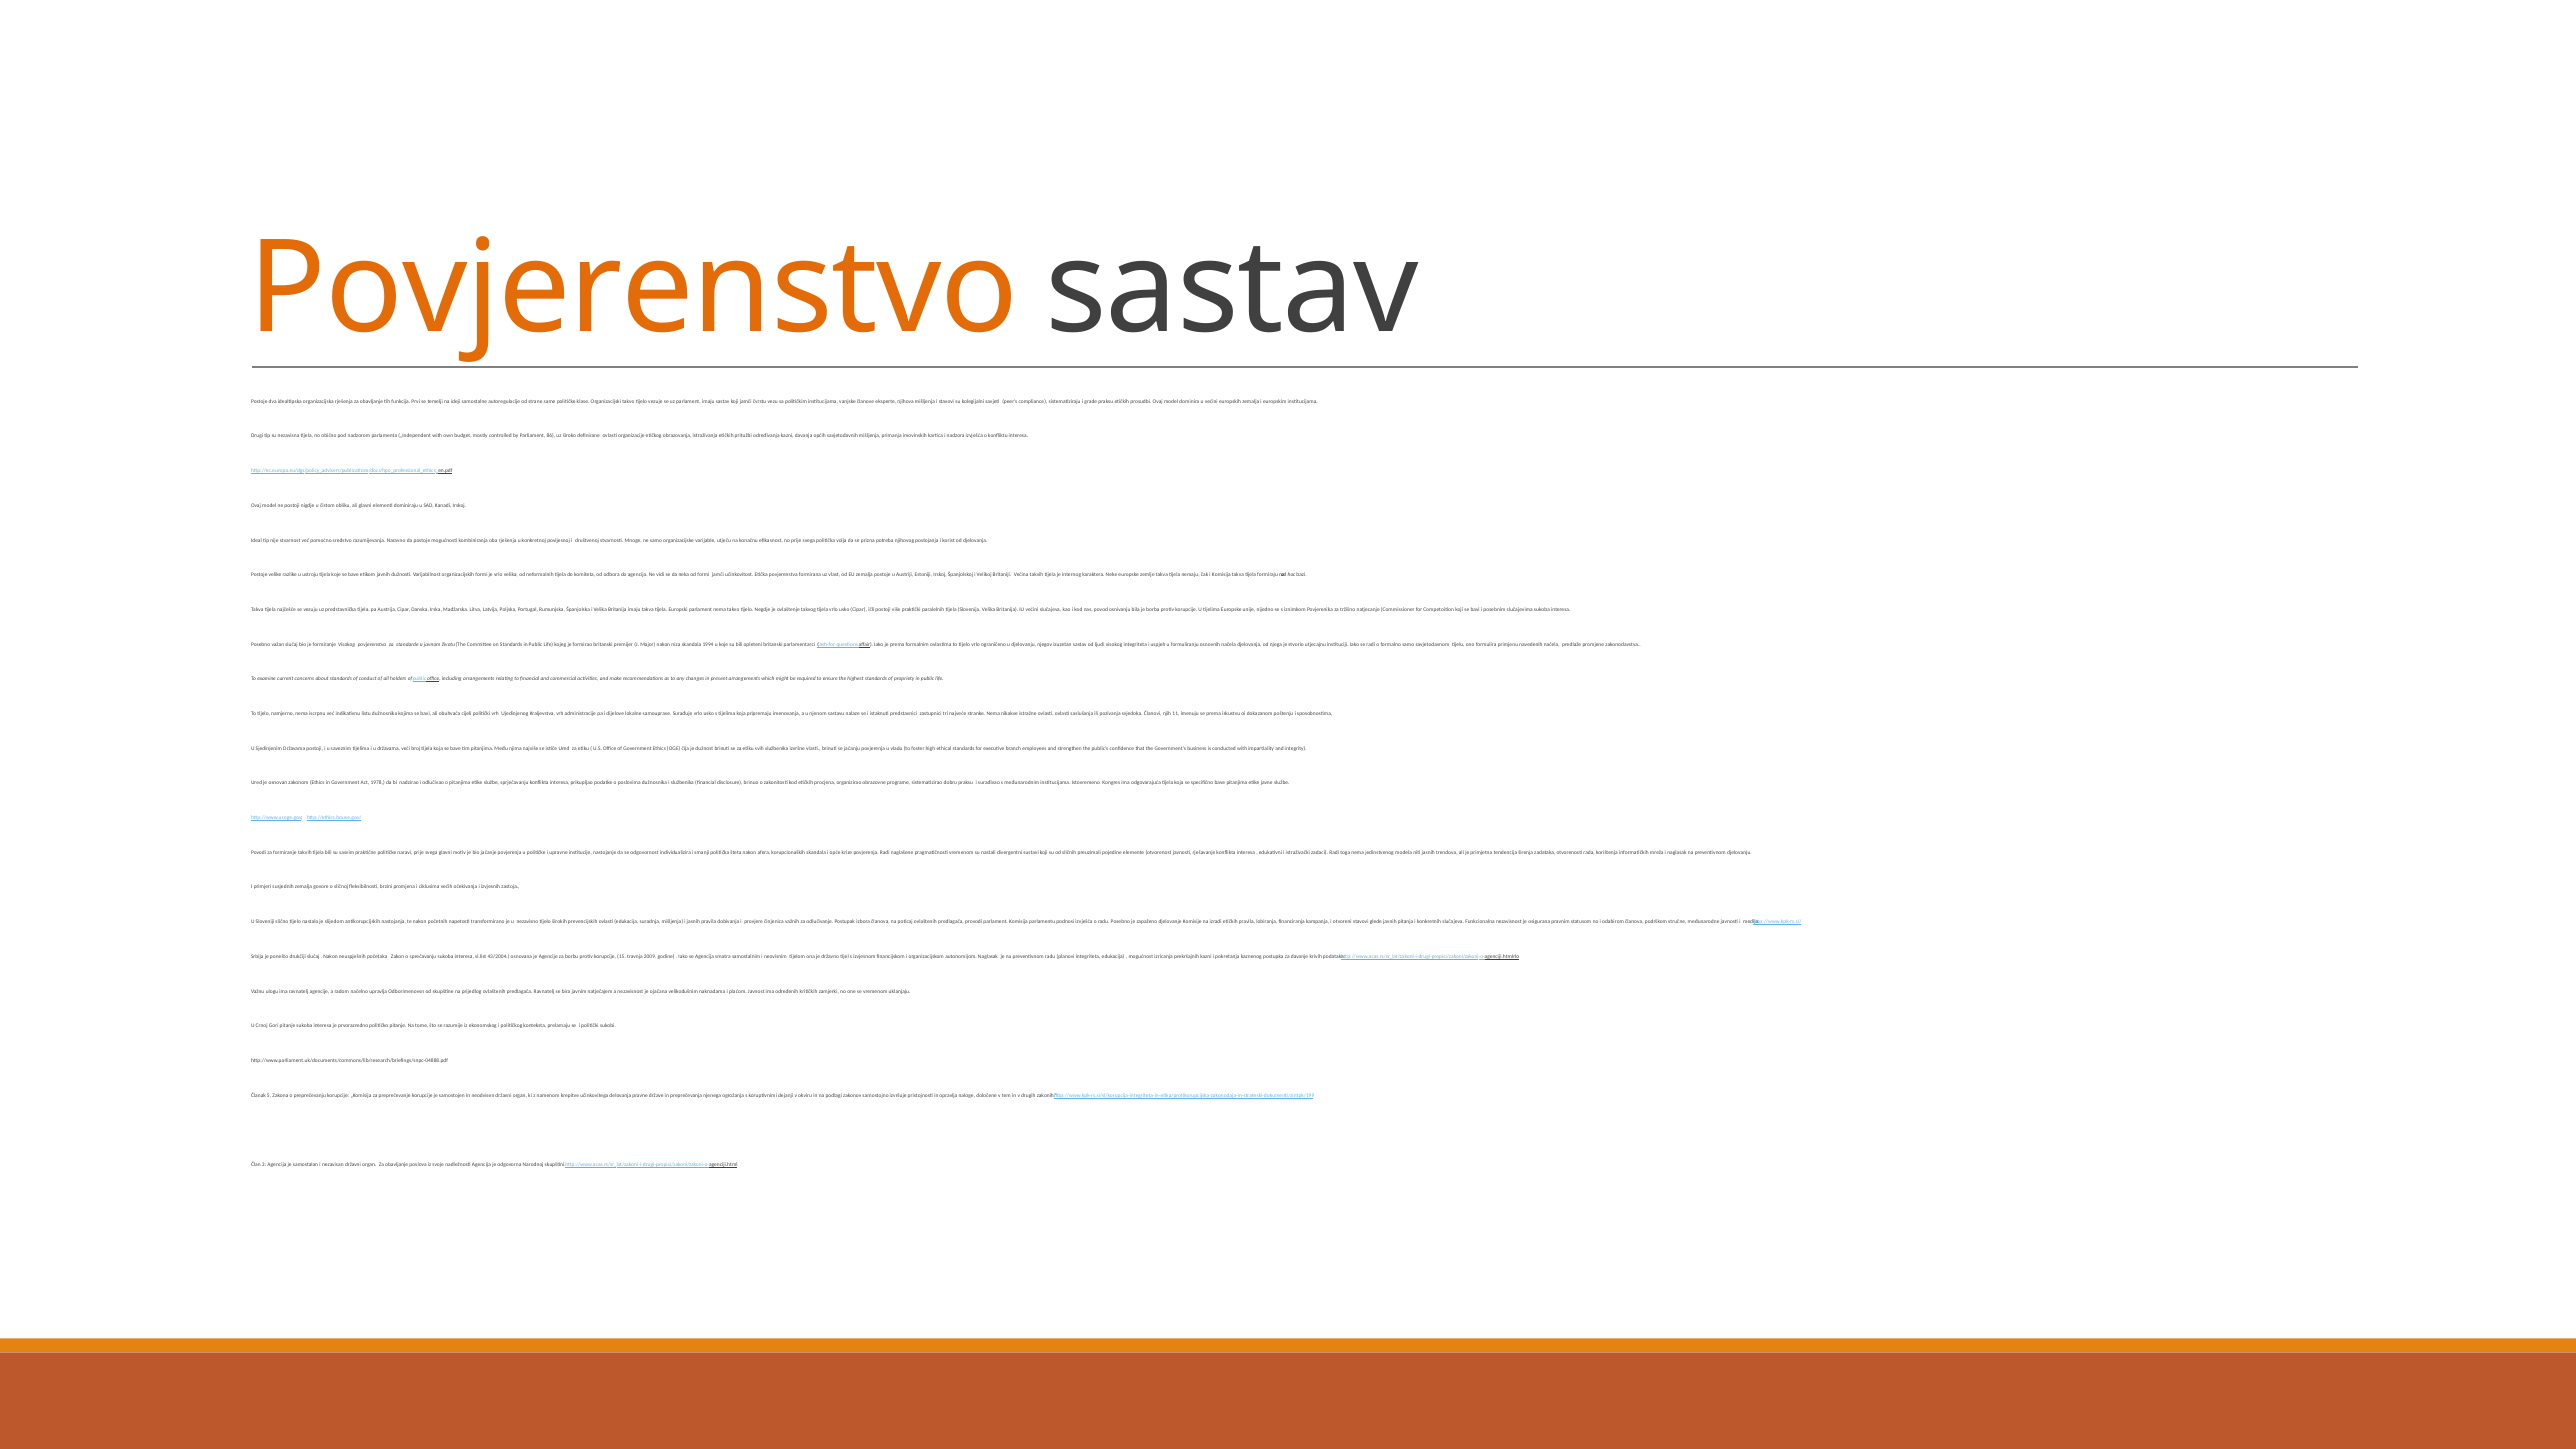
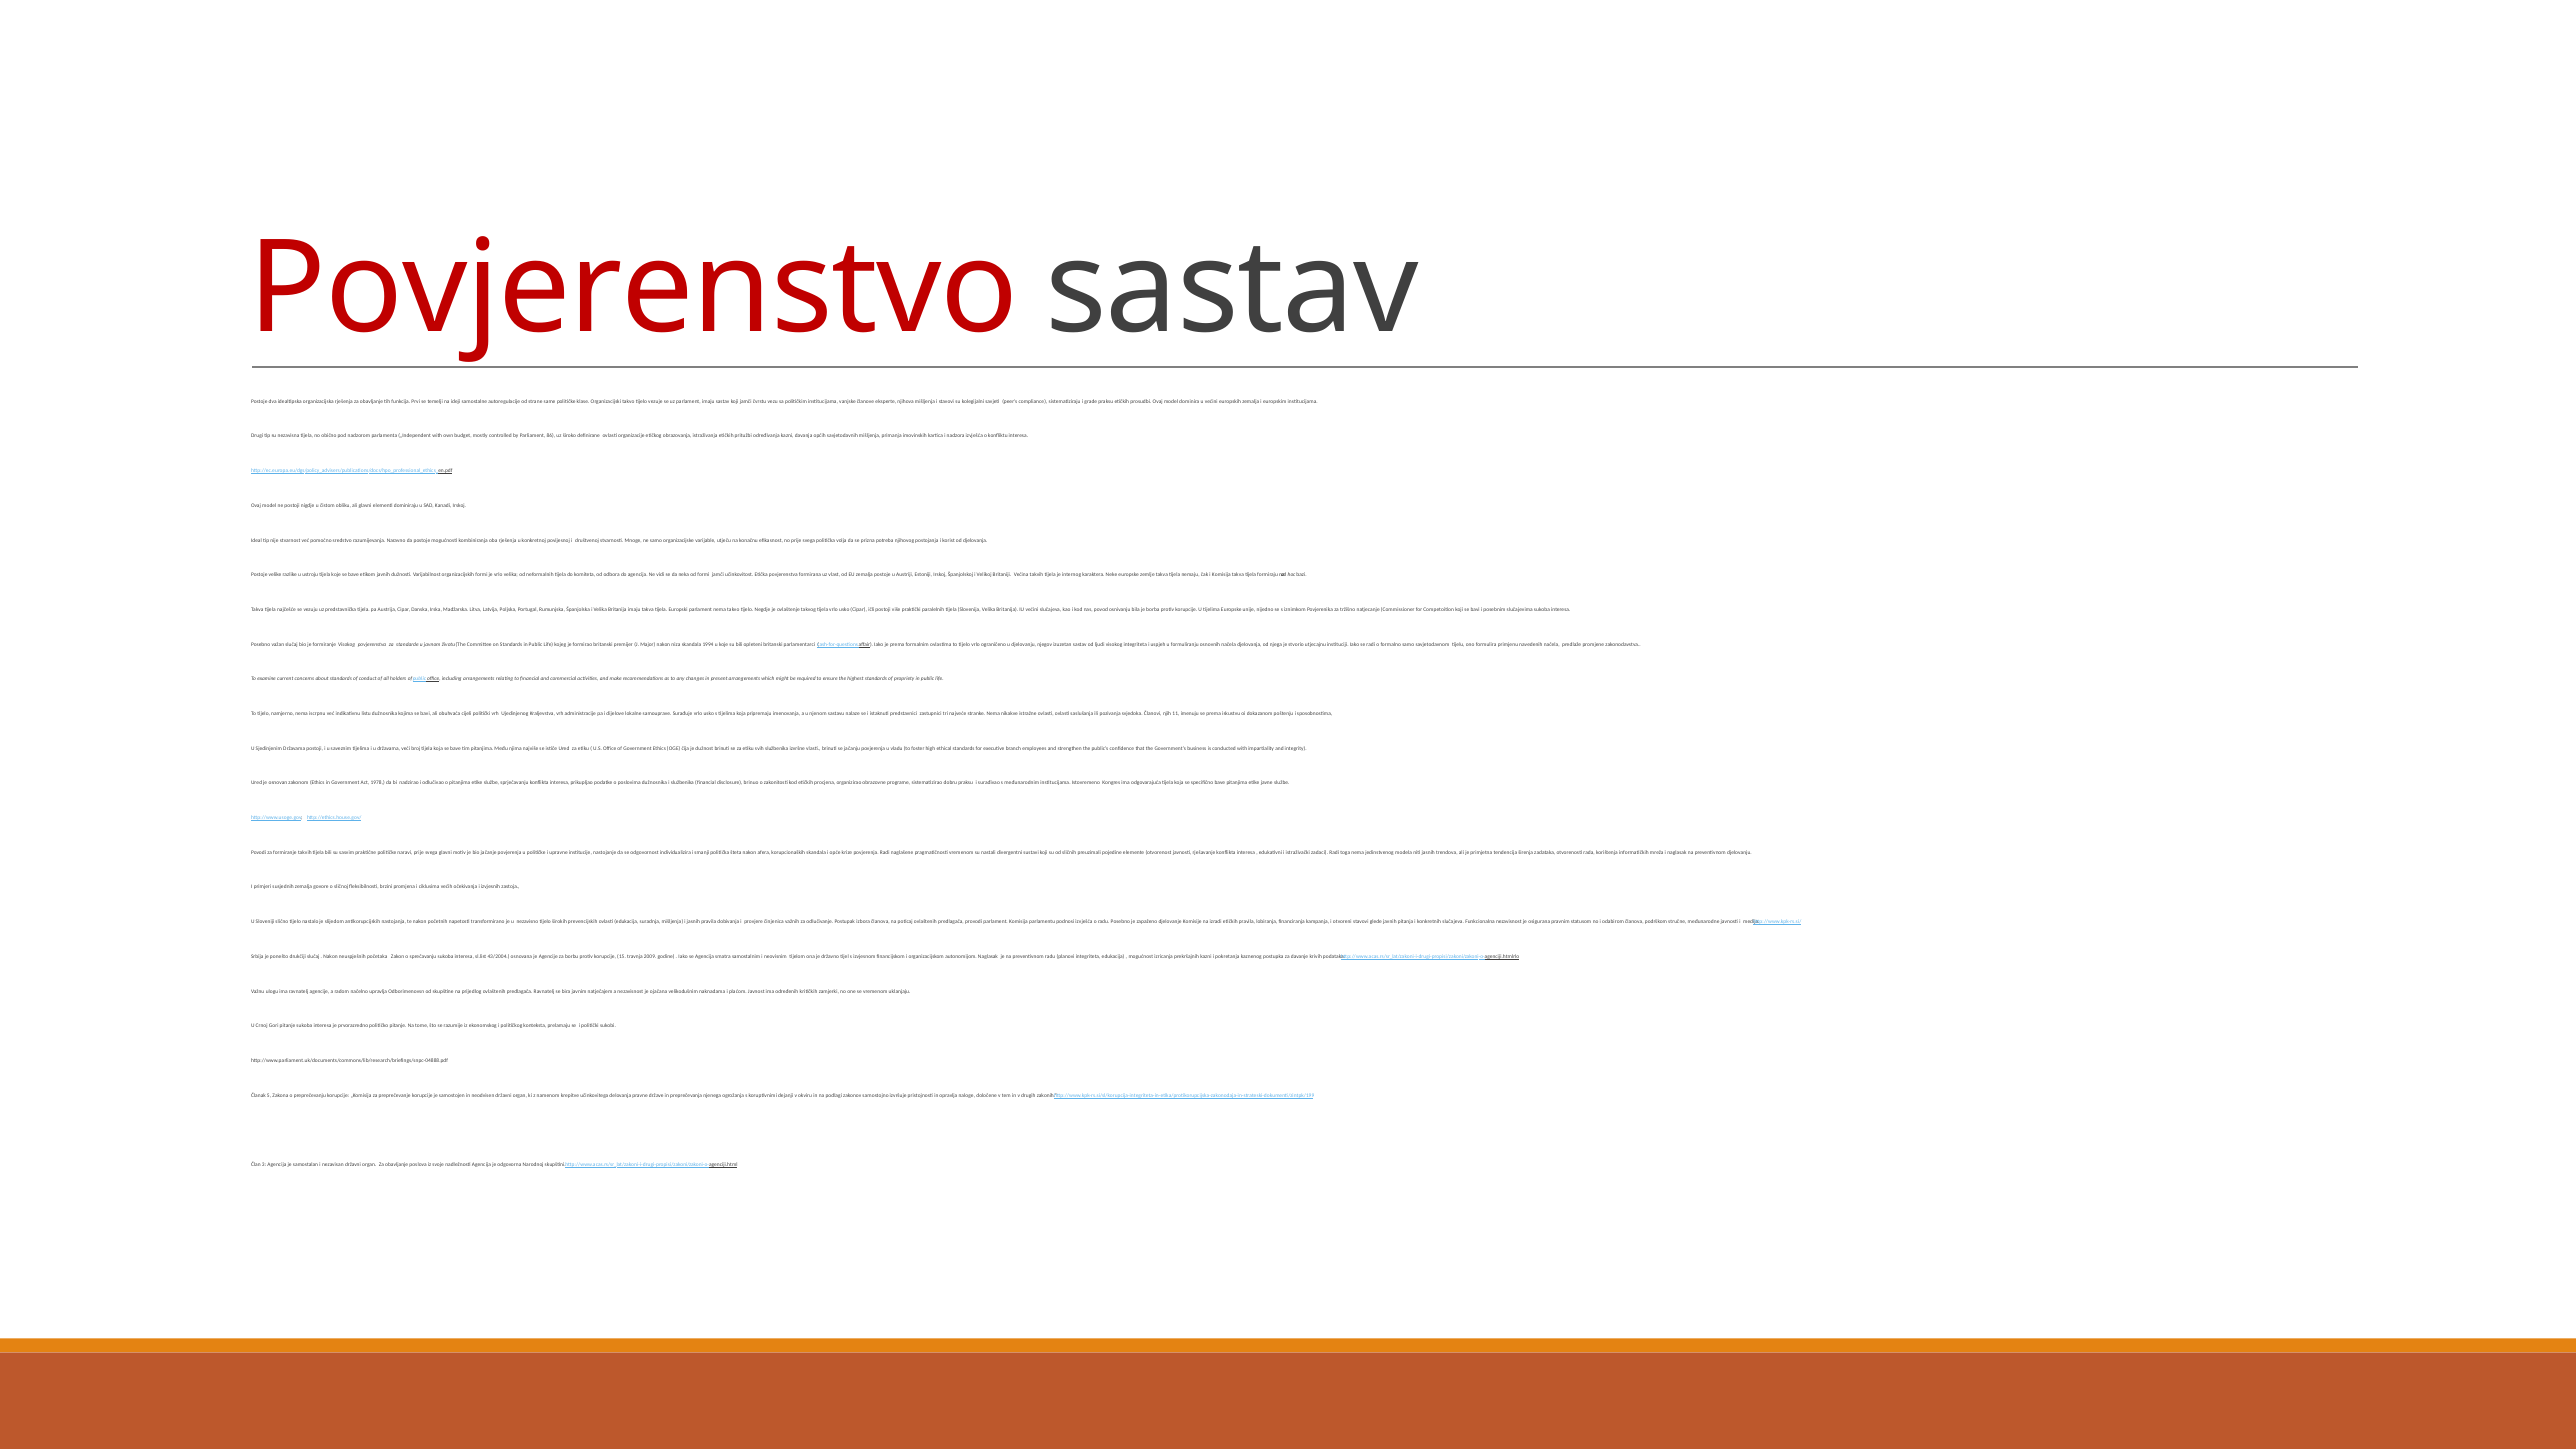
Povjerenstvo colour: orange -> red (634, 289)
